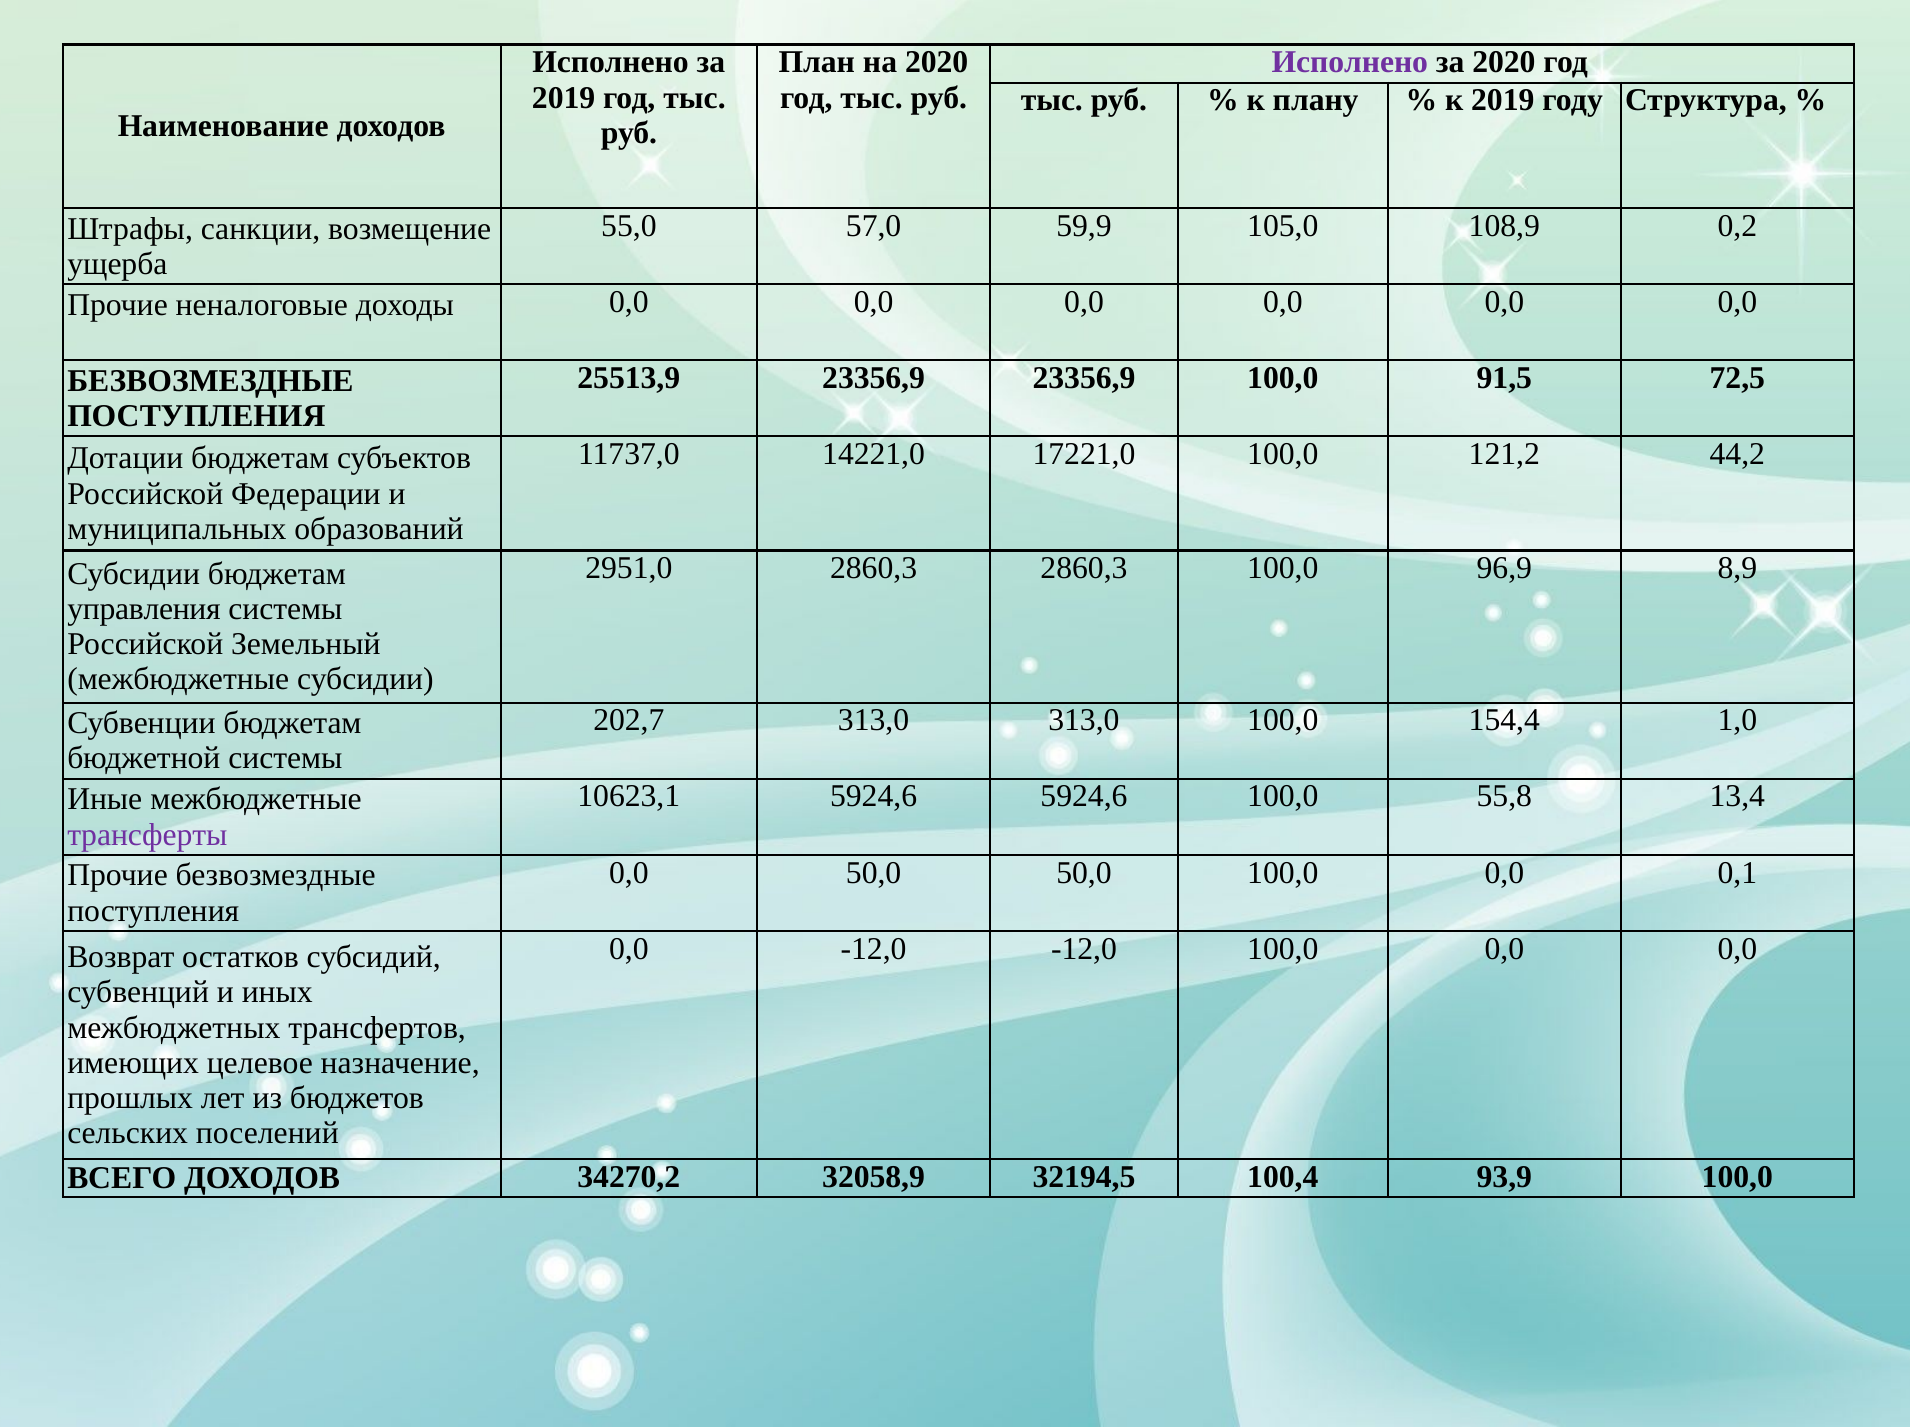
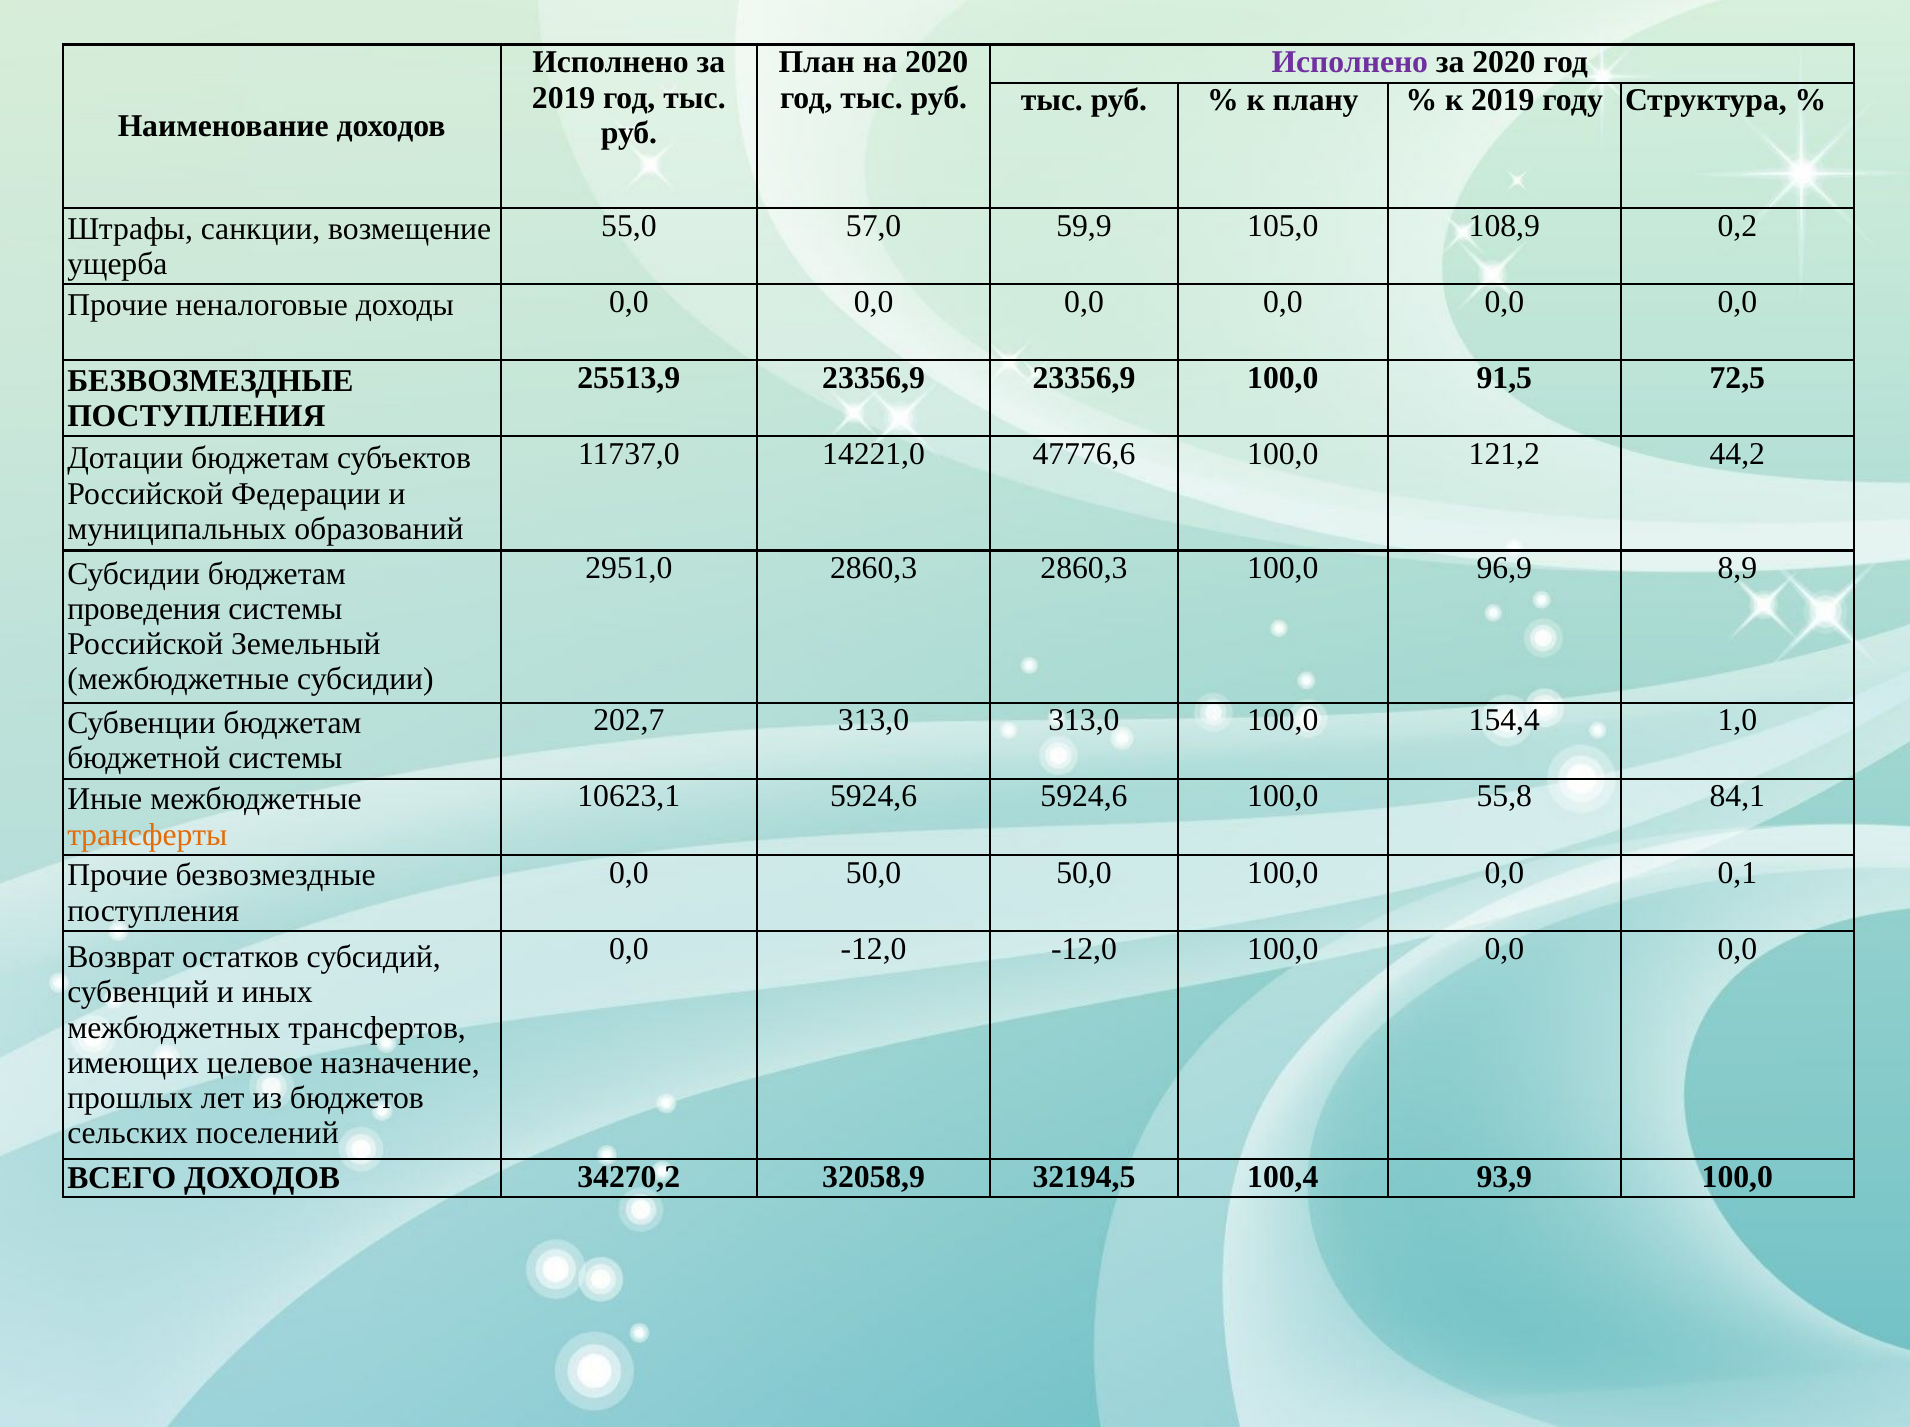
17221,0: 17221,0 -> 47776,6 (1084, 454)
управления: управления -> проведения (144, 609)
13,4: 13,4 -> 84,1 (1737, 796)
трансферты colour: purple -> orange (147, 834)
